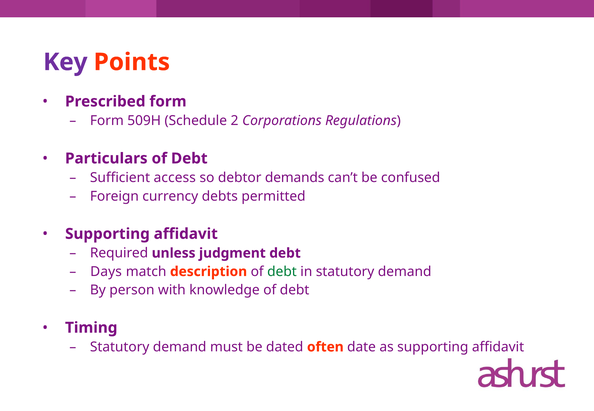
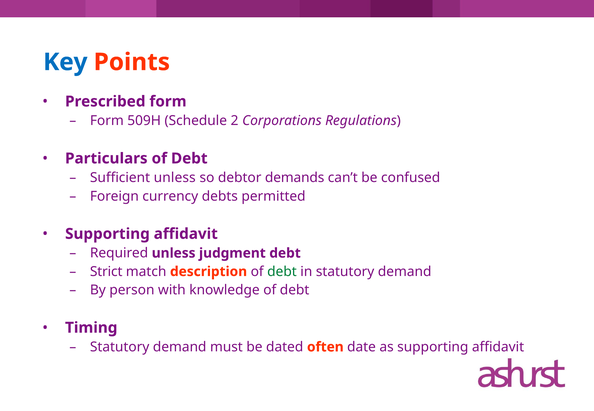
Key colour: purple -> blue (65, 62)
Sufficient access: access -> unless (175, 178)
Days: Days -> Strict (106, 272)
